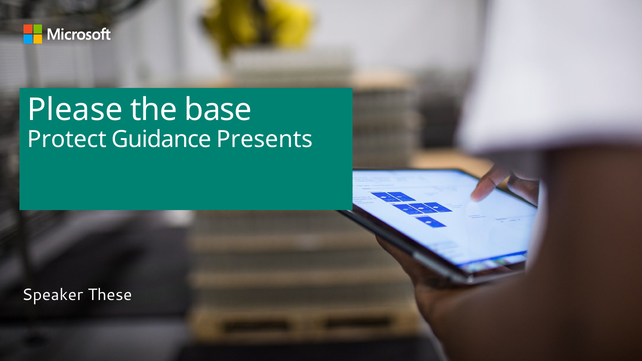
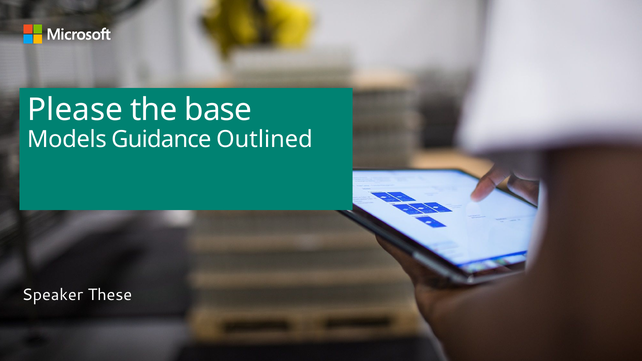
Protect: Protect -> Models (67, 140)
Presents: Presents -> Outlined (264, 140)
